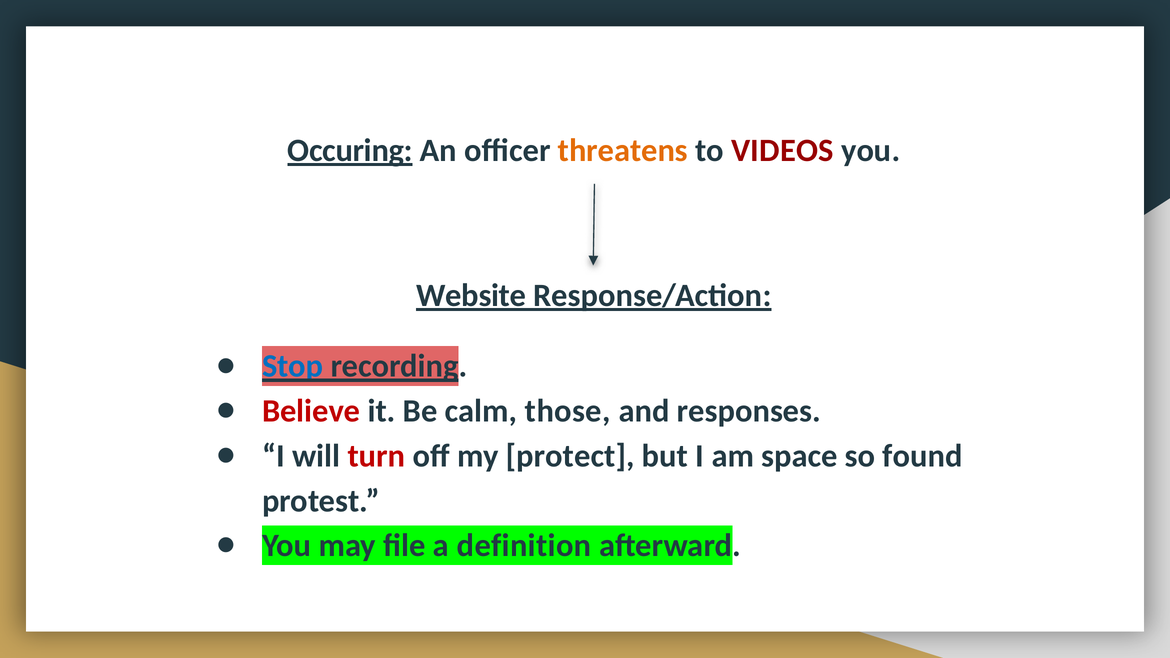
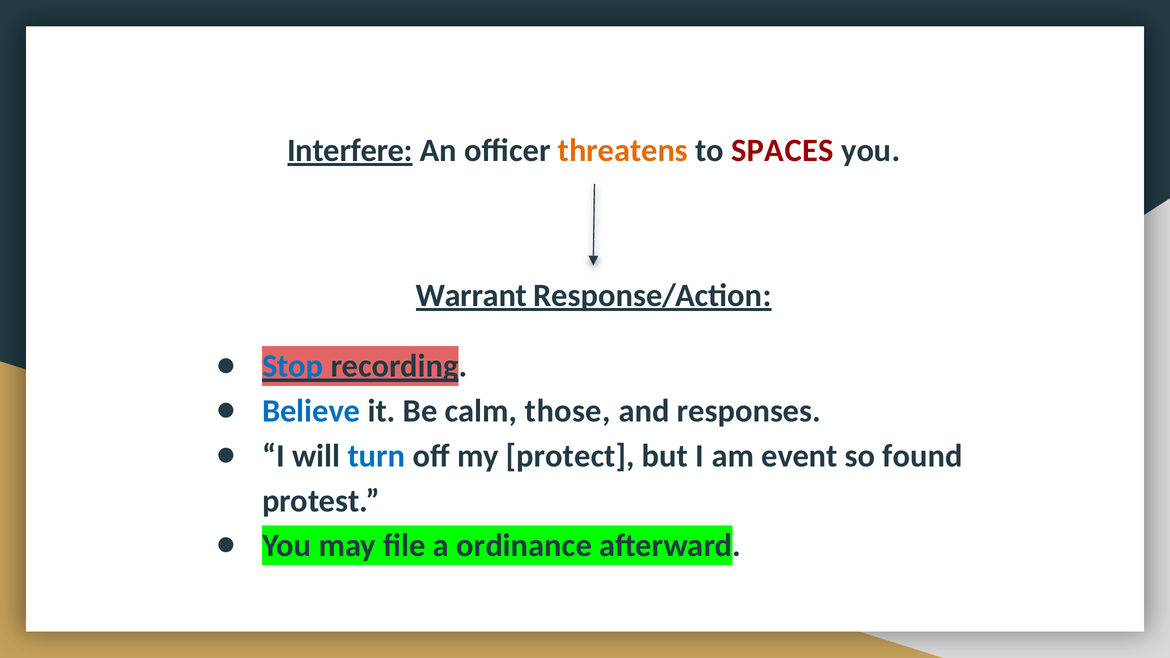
Occuring: Occuring -> Interfere (350, 151)
VIDEOS: VIDEOS -> SPACES (782, 151)
Website: Website -> Warrant (471, 295)
Believe colour: red -> blue (311, 411)
turn colour: red -> blue (376, 456)
space: space -> event (799, 456)
definition: definition -> ordinance (524, 546)
